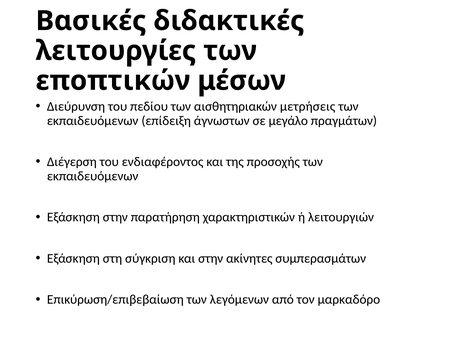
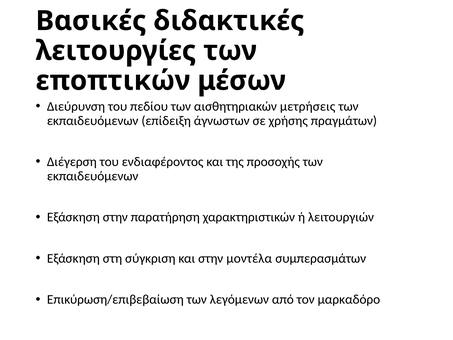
μεγάλο: μεγάλο -> χρήσης (288, 121)
ακίνητες: ακίνητες -> μοντέλα (249, 258)
